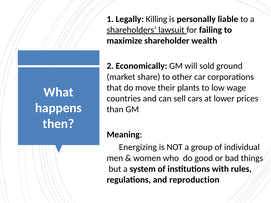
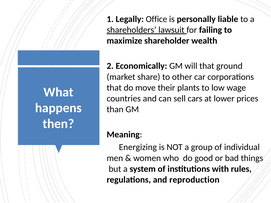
Killing: Killing -> Office (156, 19)
will sold: sold -> that (207, 66)
